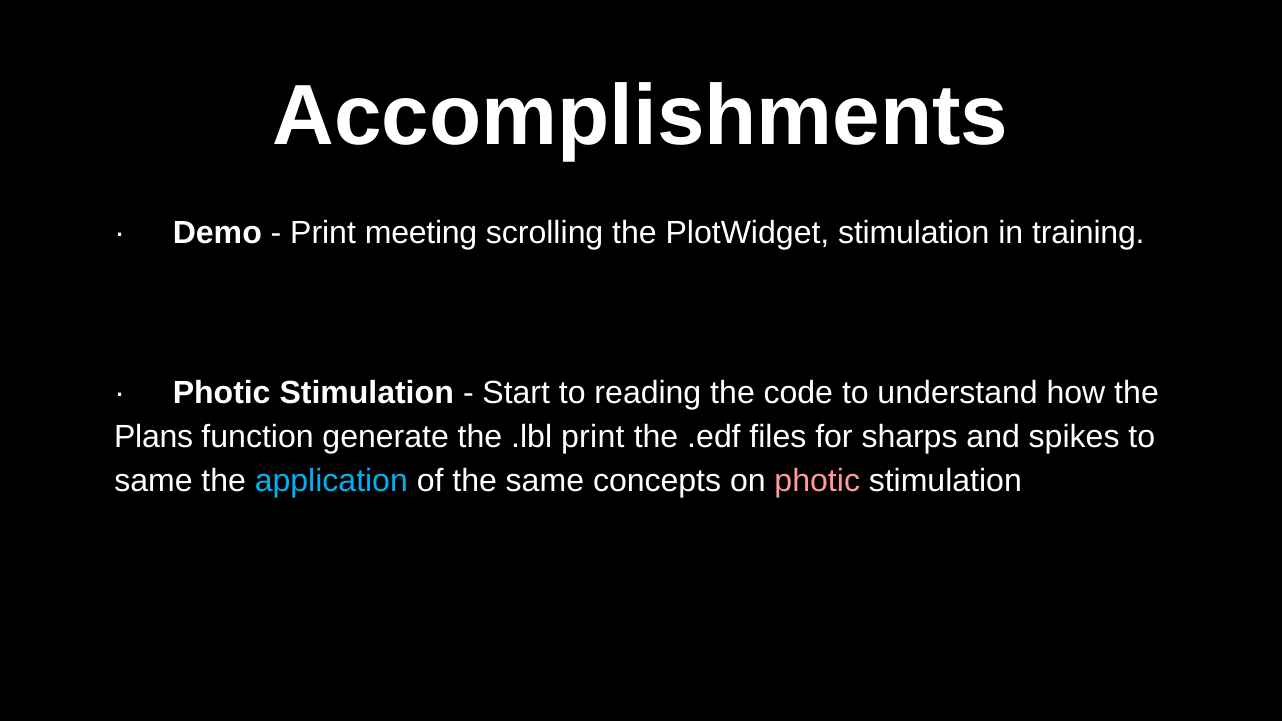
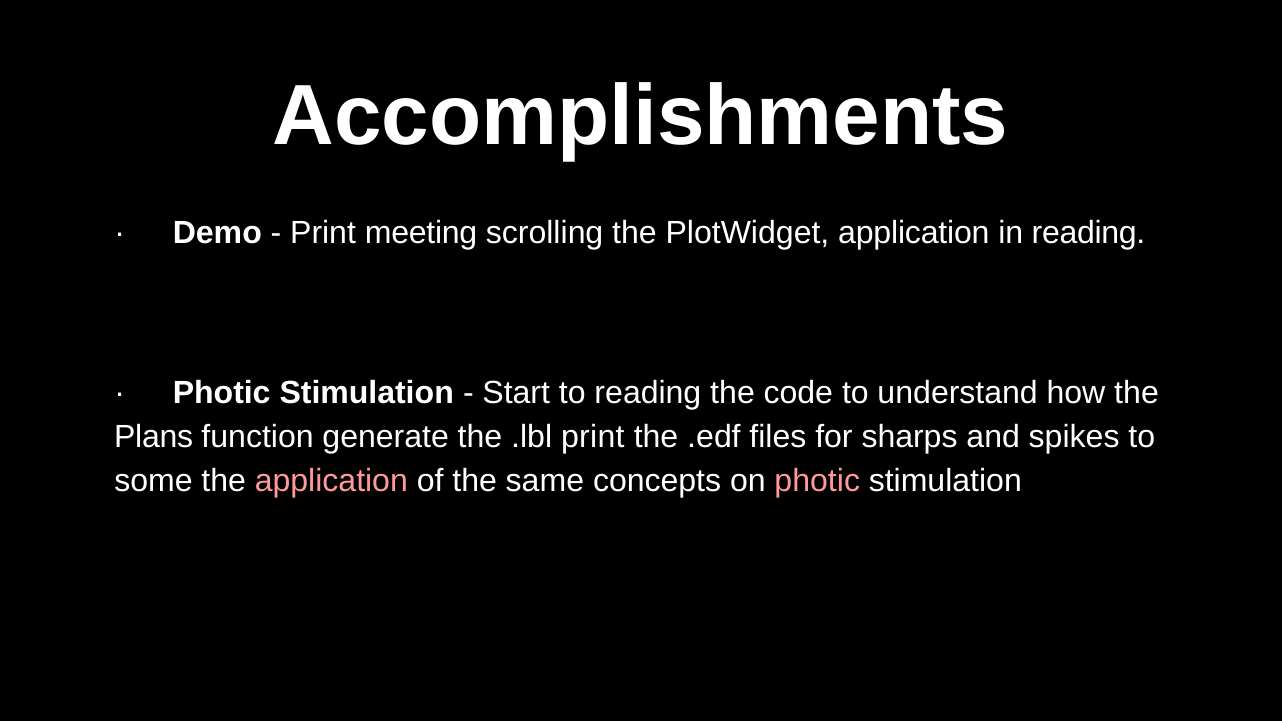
PlotWidget stimulation: stimulation -> application (914, 233)
in training: training -> reading (1088, 233)
same: same -> some (153, 481)
application colour: light blue -> pink (331, 481)
